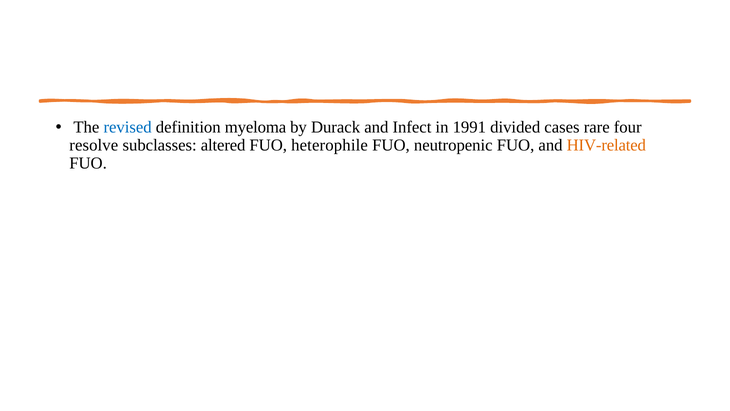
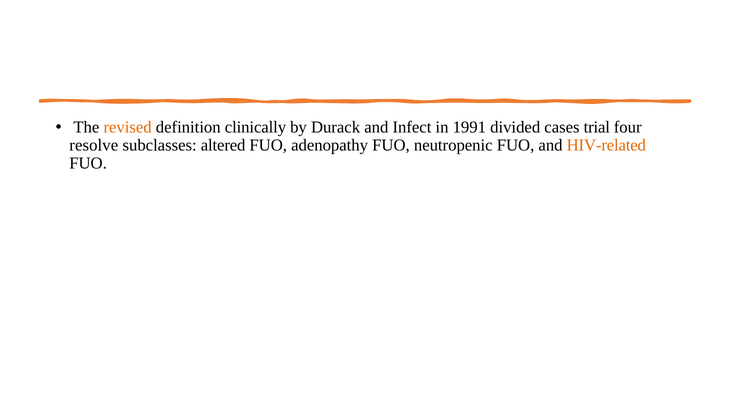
revised colour: blue -> orange (128, 127)
myeloma: myeloma -> clinically (255, 127)
rare: rare -> trial (597, 127)
heterophile: heterophile -> adenopathy (330, 145)
